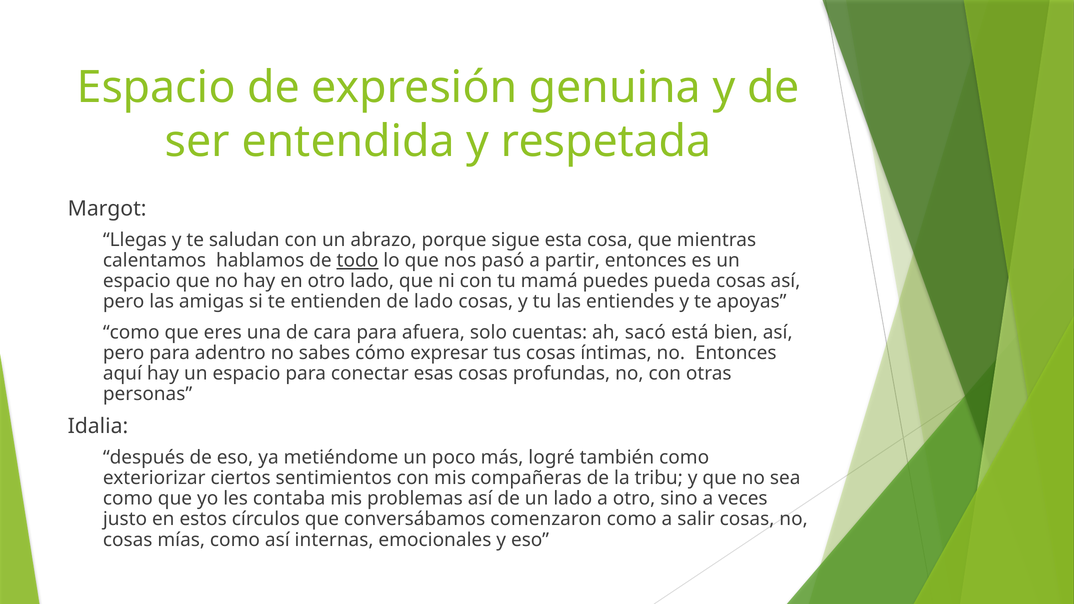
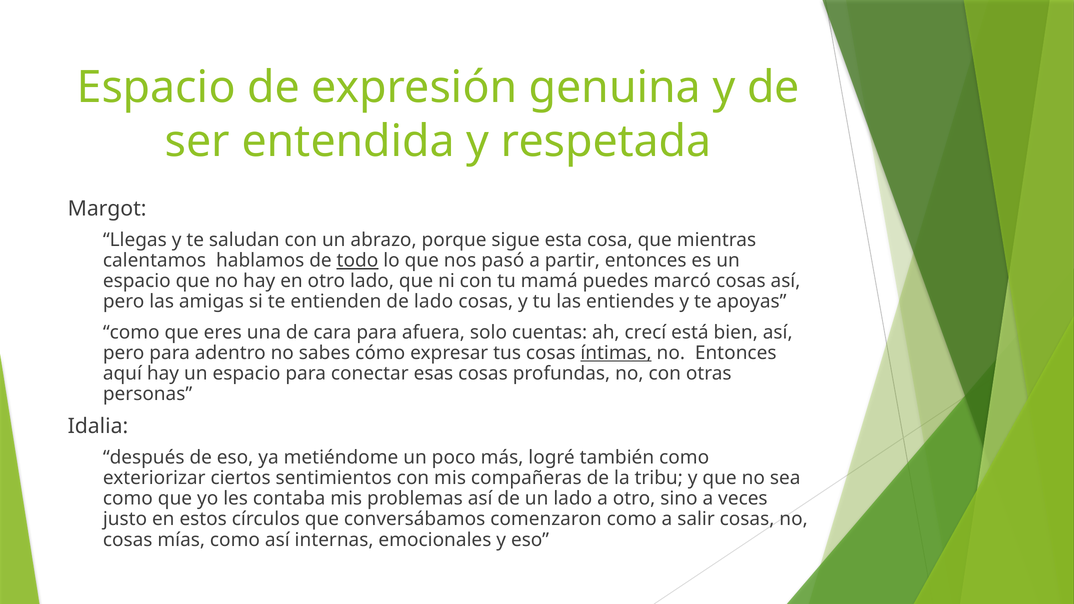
pueda: pueda -> marcó (682, 281)
sacó: sacó -> crecí (645, 332)
íntimas underline: none -> present (616, 353)
